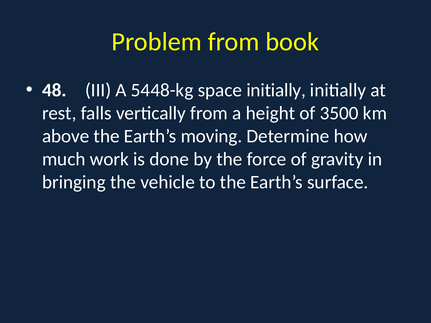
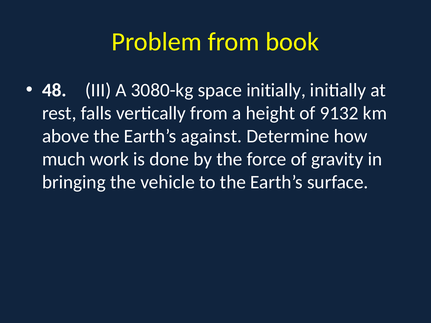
5448-kg: 5448-kg -> 3080-kg (162, 90)
3500: 3500 -> 9132 (339, 113)
moving: moving -> against (211, 136)
